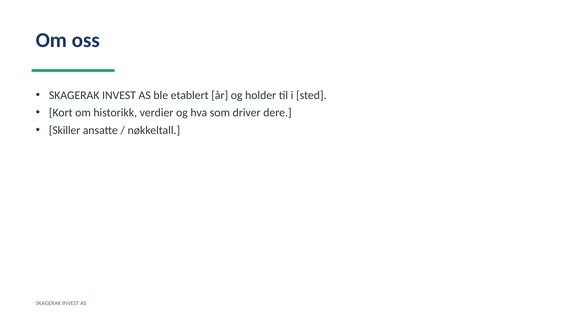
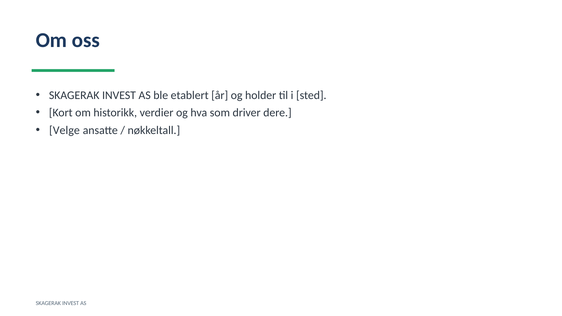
Skiller: Skiller -> Velge (64, 130)
